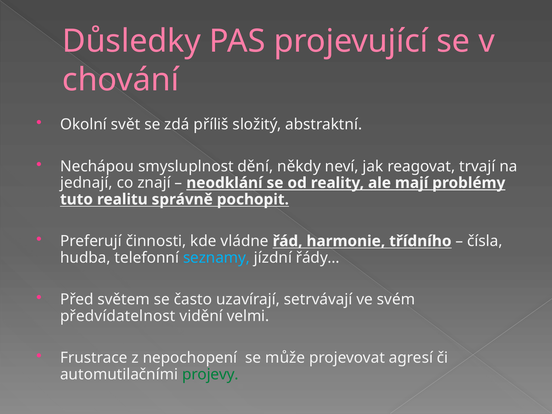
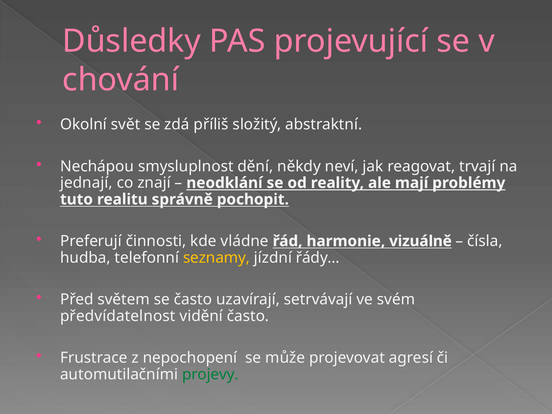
třídního: třídního -> vizuálně (420, 241)
seznamy colour: light blue -> yellow (217, 258)
vidění velmi: velmi -> často (248, 316)
